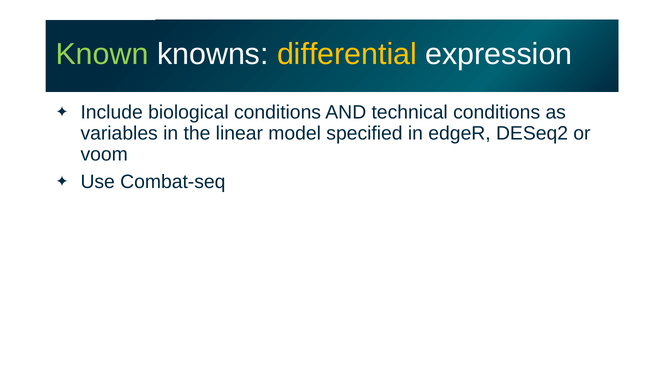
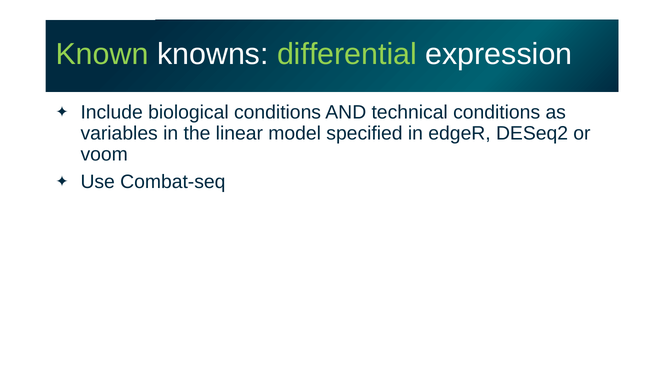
differential colour: yellow -> light green (347, 55)
